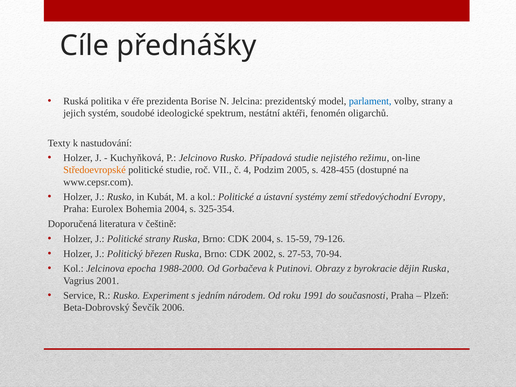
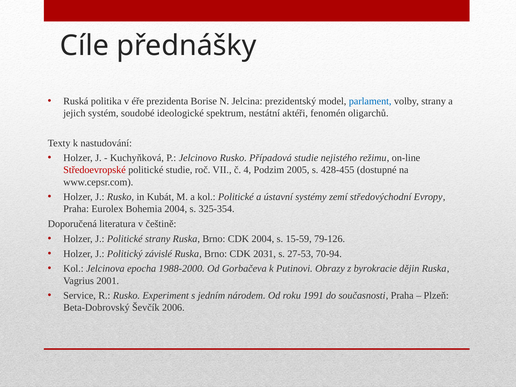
Středoevropské colour: orange -> red (94, 170)
březen: březen -> závislé (159, 254)
2002: 2002 -> 2031 (265, 254)
